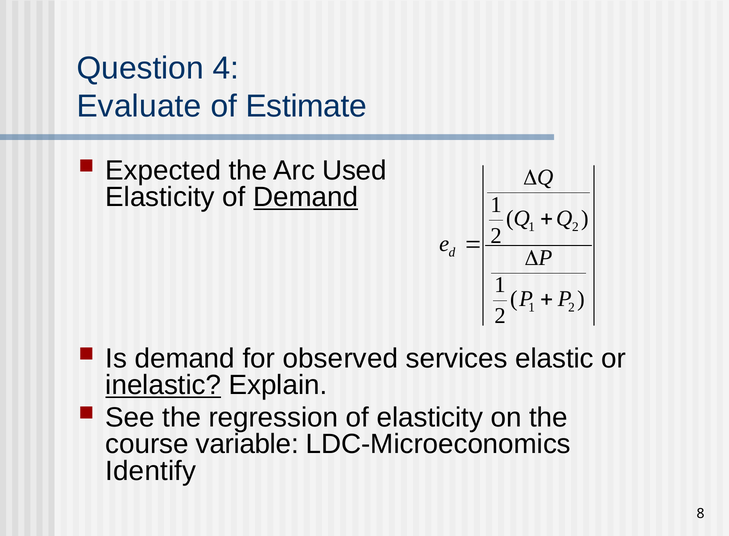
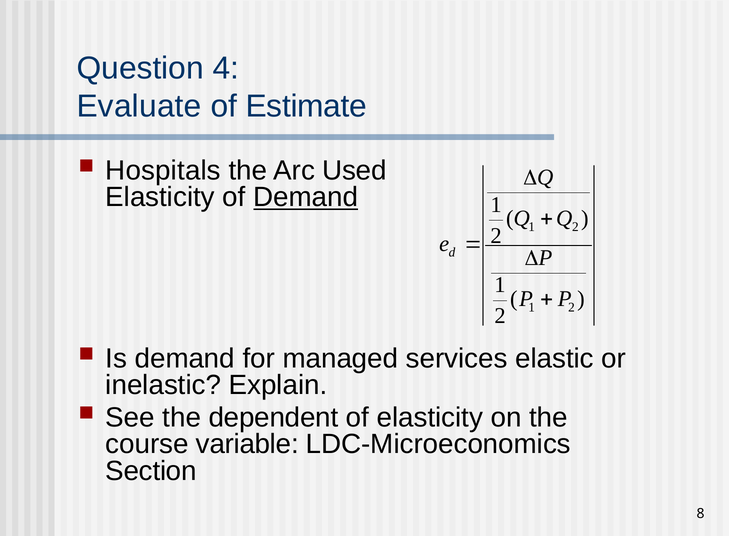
Expected: Expected -> Hospitals (163, 171)
observed: observed -> managed (340, 359)
inelastic underline: present -> none (163, 385)
regression: regression -> dependent (273, 418)
Identify: Identify -> Section (151, 471)
